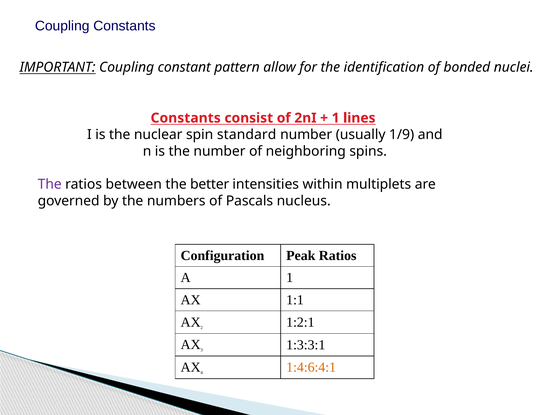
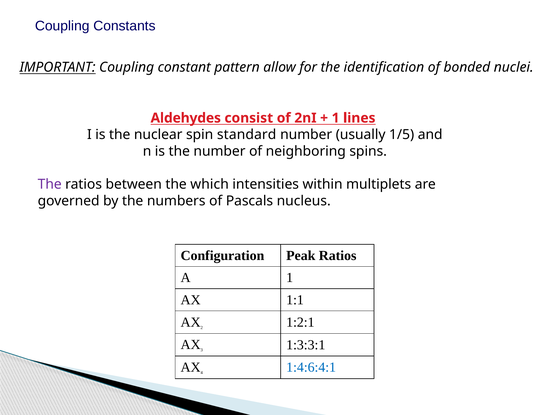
Constants: Constants -> Aldehydes (186, 118)
1/9: 1/9 -> 1/5 (402, 135)
better: better -> which (210, 184)
1:4:6:4:1 colour: orange -> blue (311, 367)
